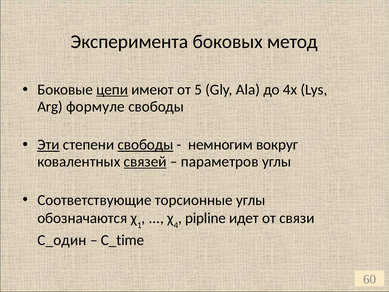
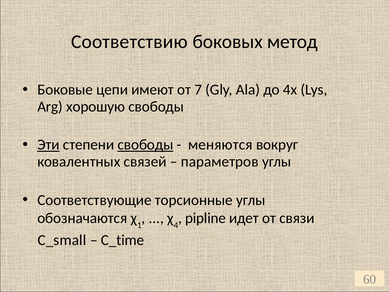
Эксперимента: Эксперимента -> Соответствию (129, 42)
цепи underline: present -> none (112, 90)
5: 5 -> 7 (198, 90)
формуле: формуле -> хорошую (96, 106)
немногим: немногим -> меняются (220, 145)
связей underline: present -> none (145, 161)
C_один: C_один -> C_small (62, 240)
